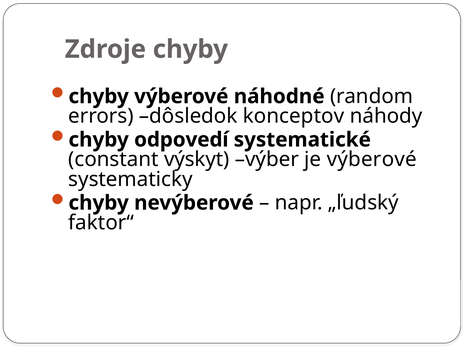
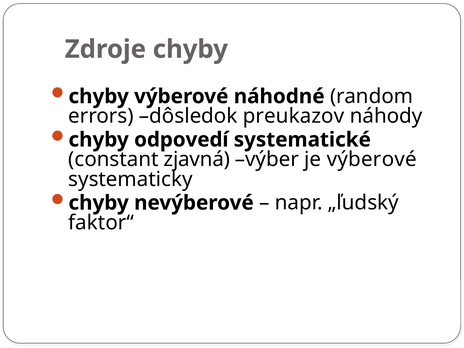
konceptov: konceptov -> preukazov (294, 116)
výskyt: výskyt -> zjavná (197, 160)
